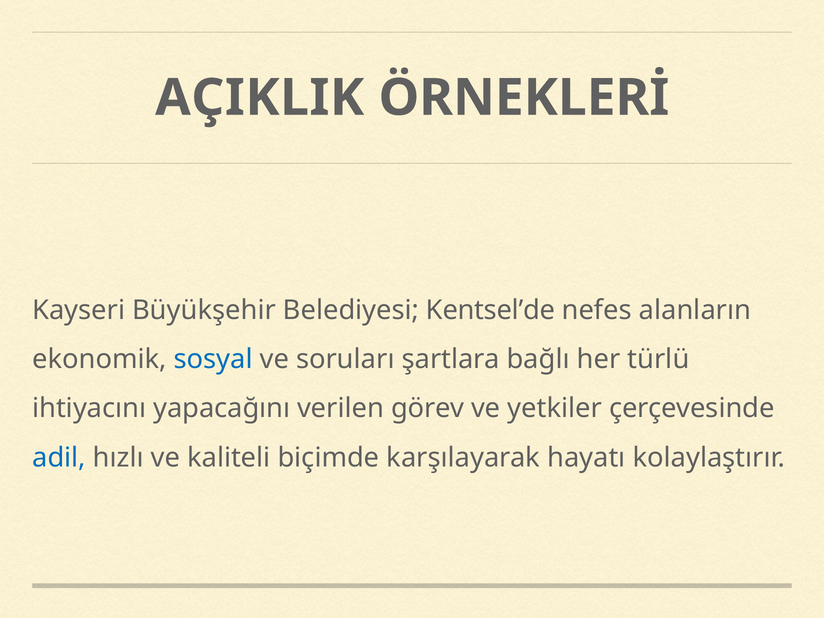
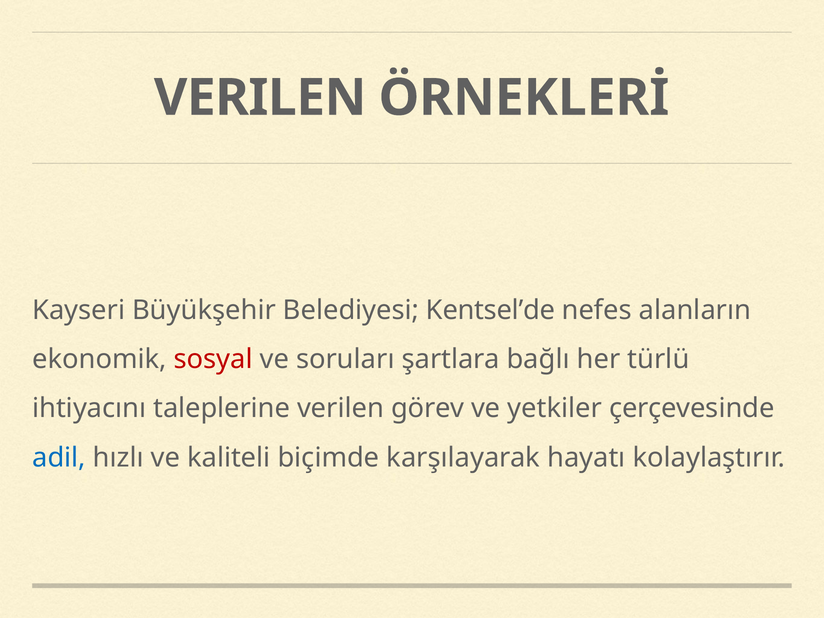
AÇIKLIK: AÇIKLIK -> VERILEN (260, 98)
sosyal colour: blue -> red (213, 359)
yapacağını: yapacağını -> taleplerine (222, 408)
